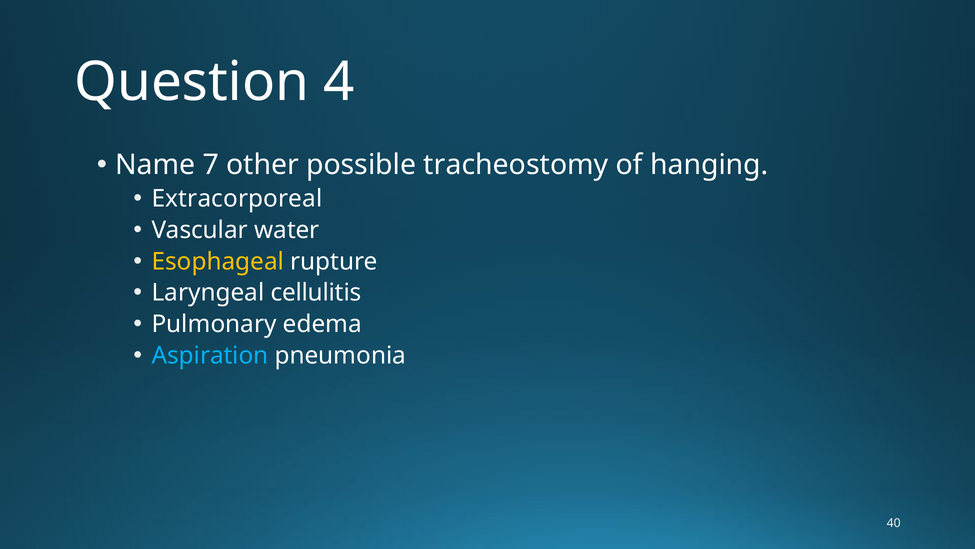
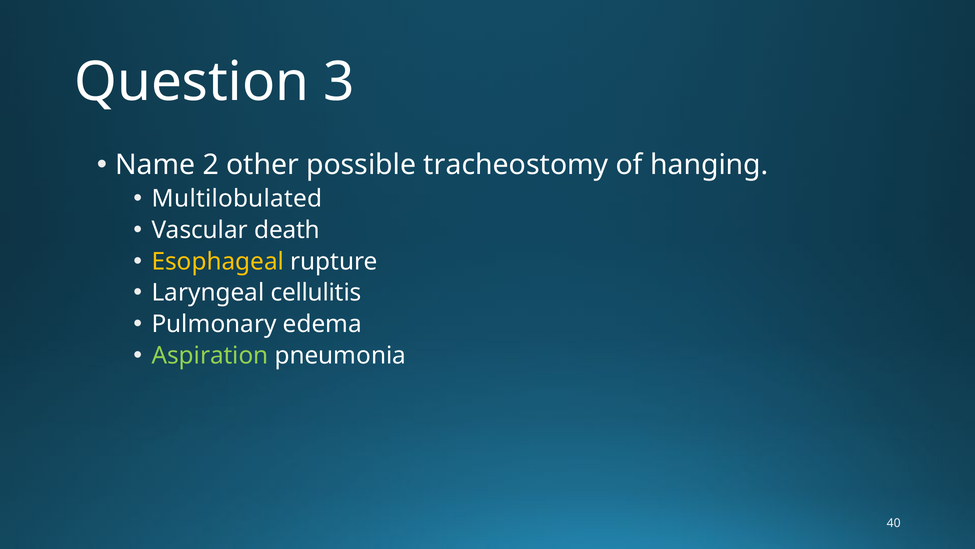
4: 4 -> 3 (339, 82)
7: 7 -> 2 (211, 165)
Extracorporeal: Extracorporeal -> Multilobulated (237, 198)
water: water -> death (287, 230)
Aspiration colour: light blue -> light green (210, 355)
